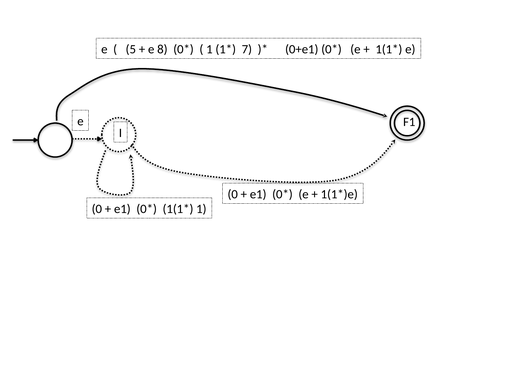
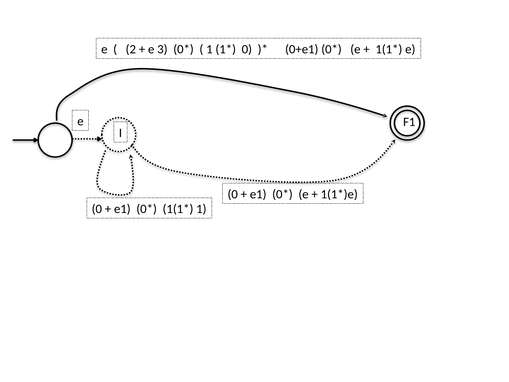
5: 5 -> 2 (131, 49)
8: 8 -> 3 (162, 49)
7: 7 -> 0 (247, 49)
